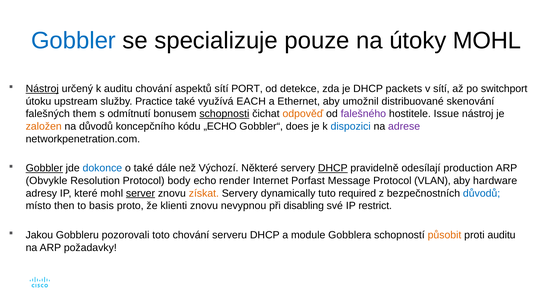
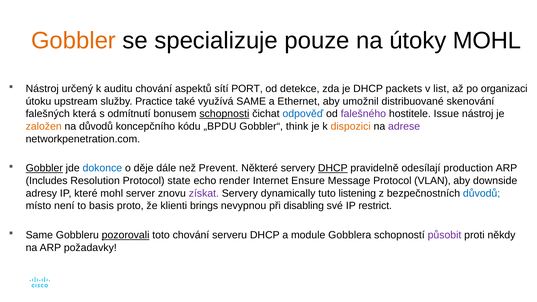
Gobbler colour: blue -> orange (74, 41)
Nástroj underline: present -> none (42, 89)
v sítí: sítí -> list (441, 89)
switchport: switchport -> organizaci (504, 89)
využívá EACH: EACH -> SAME (251, 101)
them: them -> která (85, 114)
odpověď colour: orange -> blue (303, 114)
„ECHO: „ECHO -> „BPDU (220, 126)
does: does -> think (297, 126)
dispozici colour: blue -> orange (351, 126)
o také: také -> děje (144, 168)
Výchozí: Výchozí -> Prevent (219, 168)
Obvykle: Obvykle -> Includes (47, 181)
body: body -> state (179, 181)
Porfast: Porfast -> Ensure (308, 181)
hardware: hardware -> downside (495, 181)
server underline: present -> none (140, 193)
získat colour: orange -> purple (204, 193)
required: required -> listening (357, 193)
then: then -> není (64, 206)
klienti znovu: znovu -> brings (204, 206)
Jakou: Jakou -> Same (39, 235)
pozorovali underline: none -> present (126, 235)
působit colour: orange -> purple (445, 235)
proti auditu: auditu -> někdy (501, 235)
